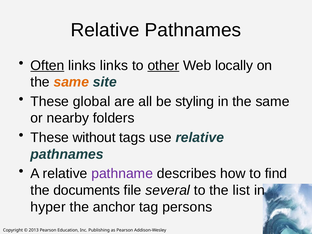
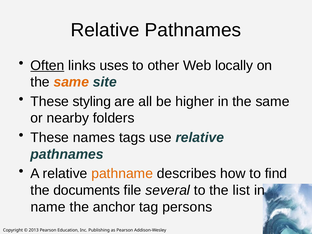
links links: links -> uses (114, 65)
other underline: present -> none (163, 65)
global: global -> styling (92, 102)
styling: styling -> higher (195, 102)
without: without -> names (94, 138)
pathname colour: purple -> orange (122, 174)
hyper: hyper -> name (48, 207)
